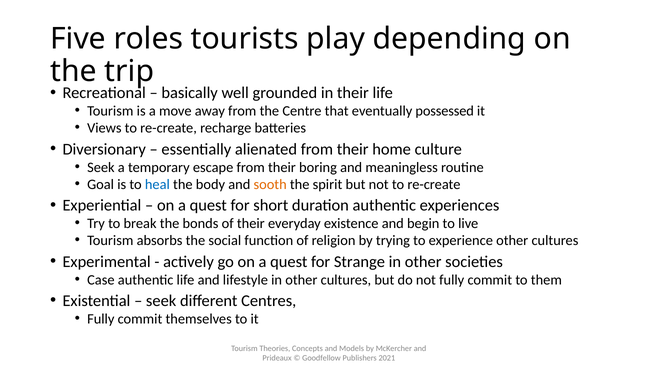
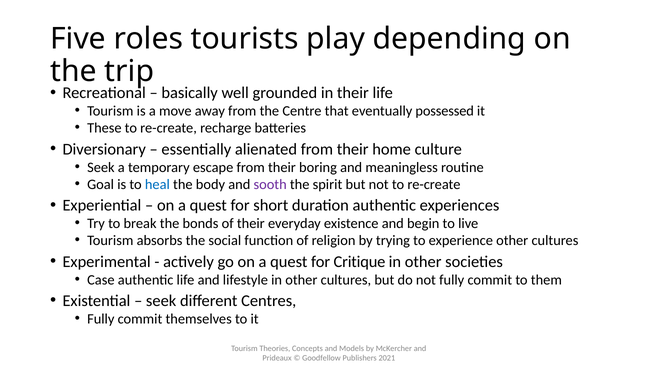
Views: Views -> These (104, 128)
sooth colour: orange -> purple (270, 184)
Strange: Strange -> Critique (360, 262)
